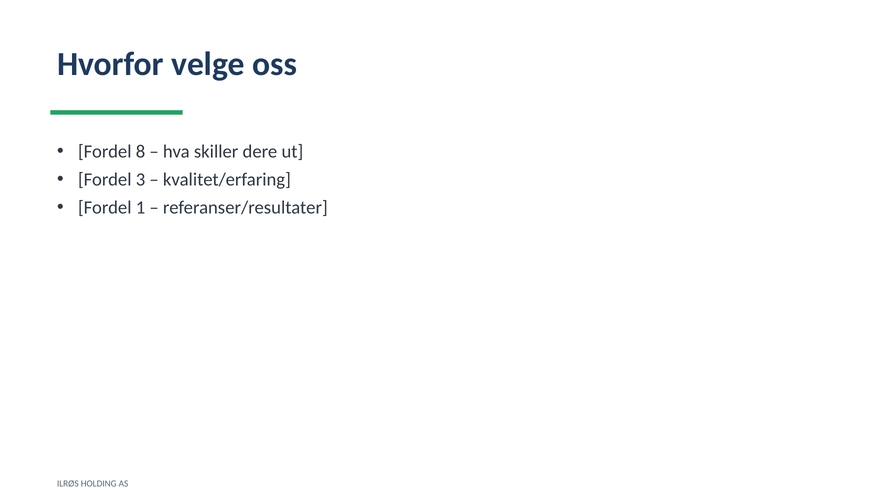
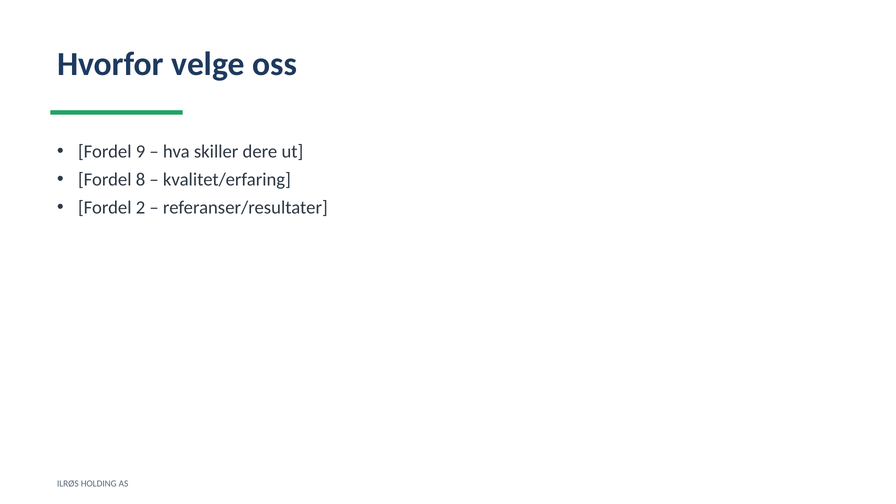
8: 8 -> 9 (141, 152)
3: 3 -> 8 (141, 180)
1: 1 -> 2 (141, 208)
